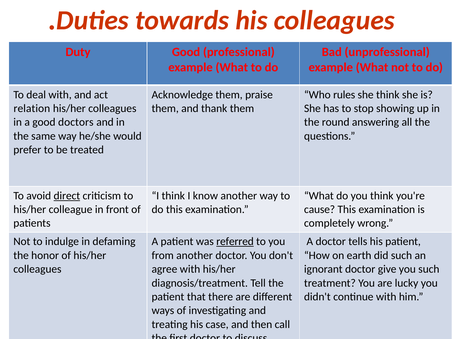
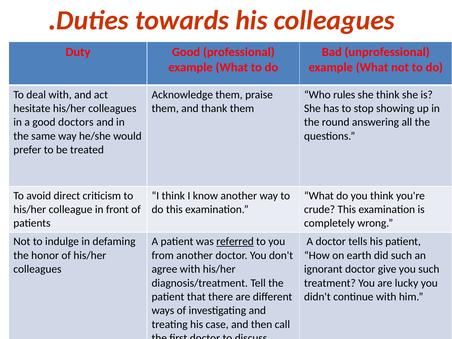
relation: relation -> hesitate (32, 108)
direct underline: present -> none (67, 196)
cause: cause -> crude (320, 209)
